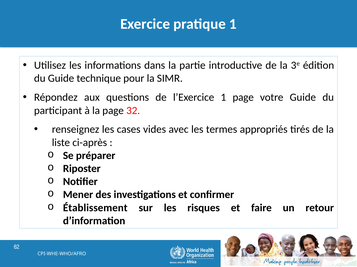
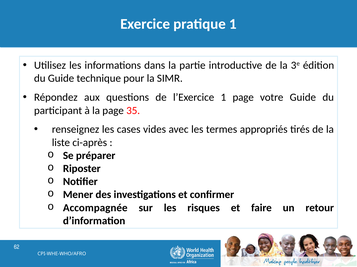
32: 32 -> 35 (133, 111)
Établissement: Établissement -> Accompagnée (95, 208)
